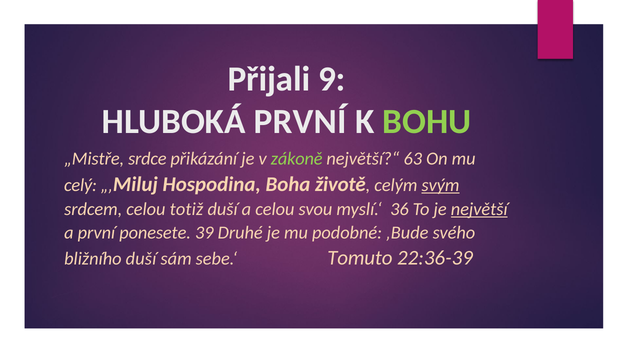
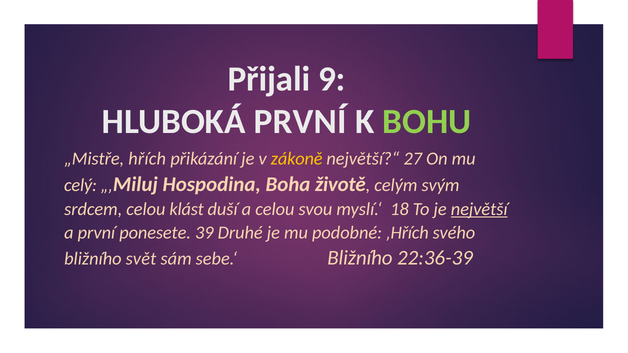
srdce: srdce -> hřích (147, 159)
zákoně colour: light green -> yellow (297, 159)
63: 63 -> 27 (413, 159)
svým underline: present -> none (440, 185)
totiž: totiž -> klást (187, 209)
36: 36 -> 18 (399, 209)
‚Bude: ‚Bude -> ‚Hřích (407, 233)
bližního duší: duší -> svět (141, 259)
sebe.‘ Tomuto: Tomuto -> Bližního (360, 258)
